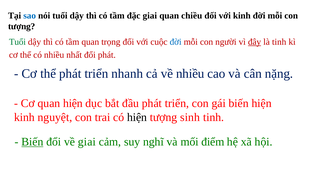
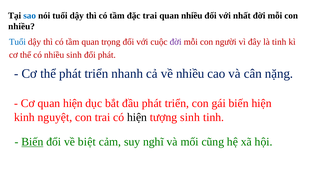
đặc giai: giai -> trai (150, 16)
quan chiều: chiều -> nhiều (192, 16)
với kinh: kinh -> nhất (242, 16)
tượng: tượng -> nhiều (22, 26)
Tuổi colour: green -> blue (17, 42)
đời colour: blue -> purple (176, 42)
đây underline: present -> none (255, 42)
nhiều nhất: nhất -> sinh (74, 55)
về giai: giai -> biệt (87, 142)
điểm: điểm -> cũng (213, 142)
